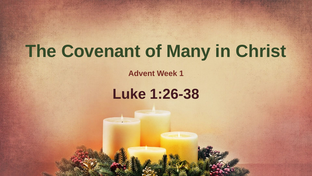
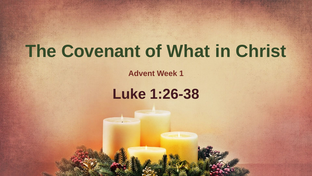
Many: Many -> What (188, 51)
